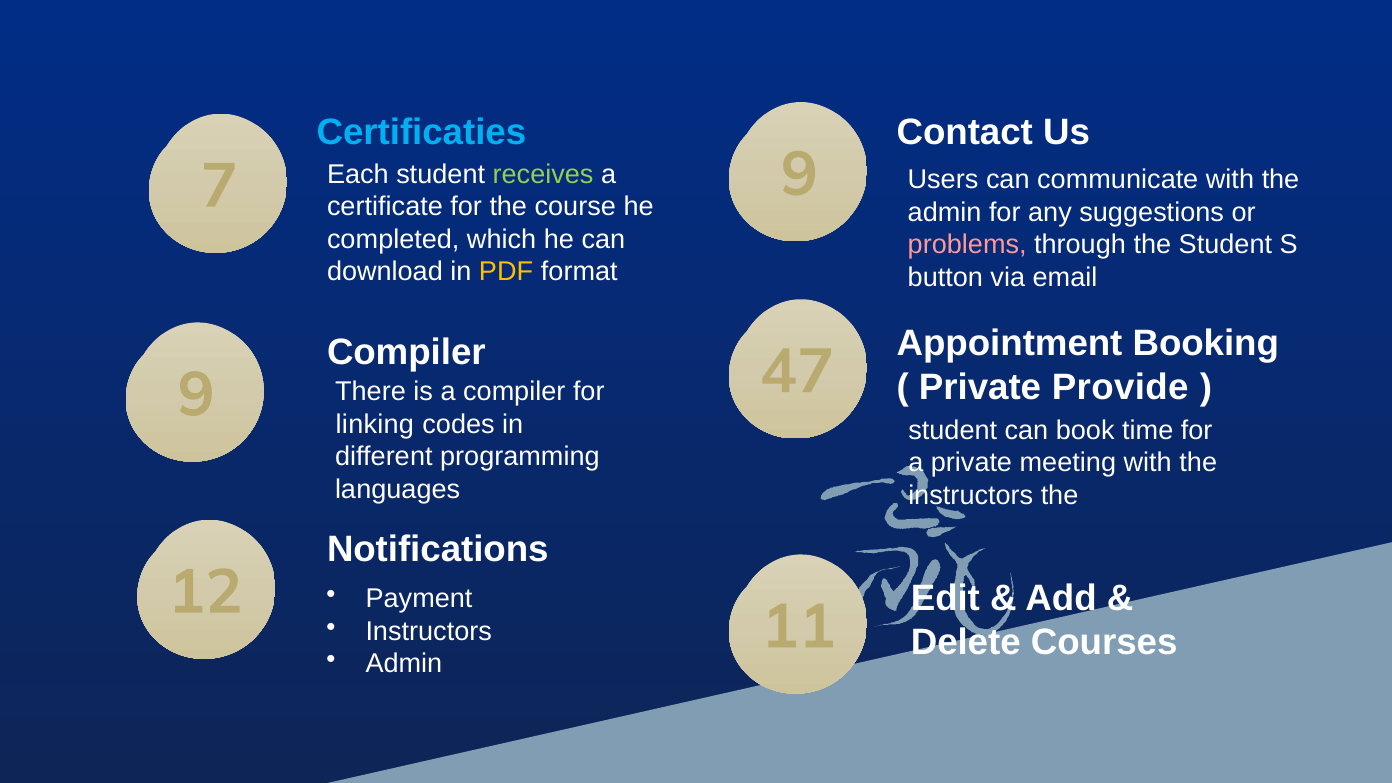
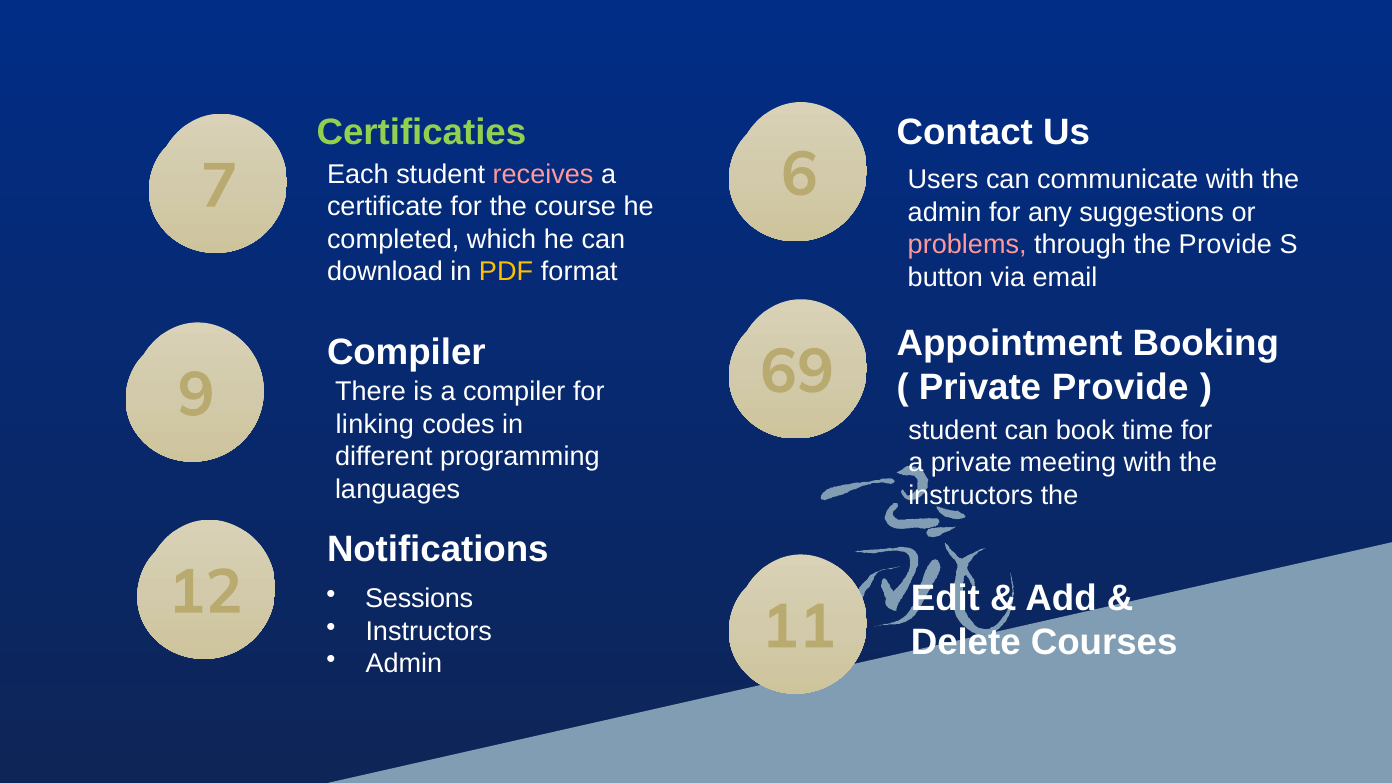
Certificaties colour: light blue -> light green (421, 133)
7 9: 9 -> 6 (799, 175)
receives colour: light green -> pink (543, 174)
the Student: Student -> Provide (1225, 245)
47: 47 -> 69 (797, 372)
Payment: Payment -> Sessions (419, 599)
